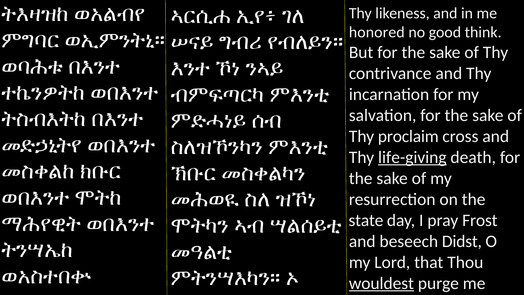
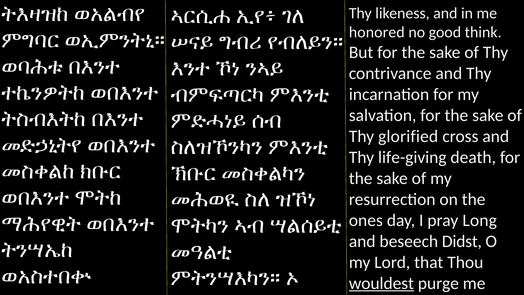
proclaim: proclaim -> glorified (408, 136)
life-giving underline: present -> none (412, 157)
state: state -> ones (366, 220)
Frost: Frost -> Long (480, 220)
